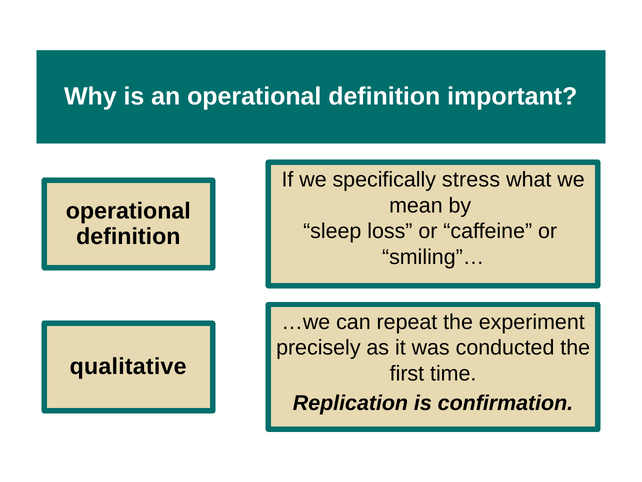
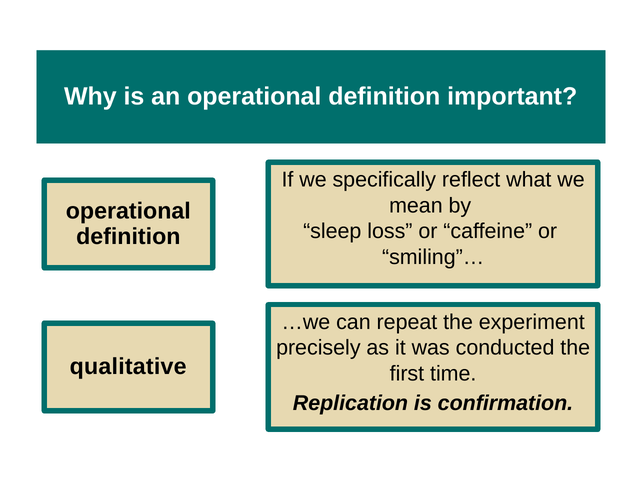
stress: stress -> reflect (471, 180)
